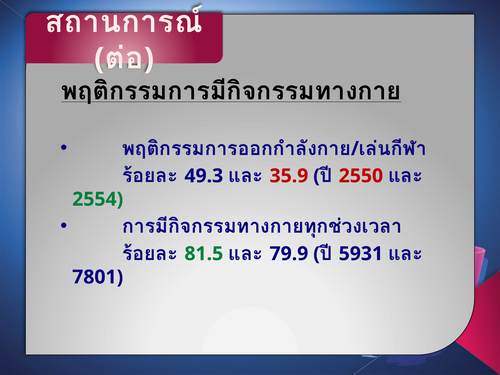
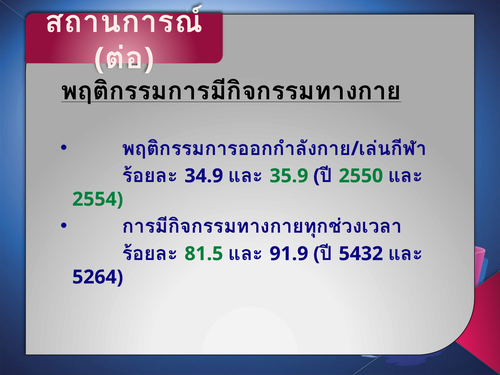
49.3: 49.3 -> 34.9 (204, 176)
35.9 colour: red -> green (289, 176)
2550 colour: red -> green (361, 176)
79.9: 79.9 -> 91.9 (289, 254)
5931: 5931 -> 5432 (361, 254)
7801: 7801 -> 5264 (98, 277)
